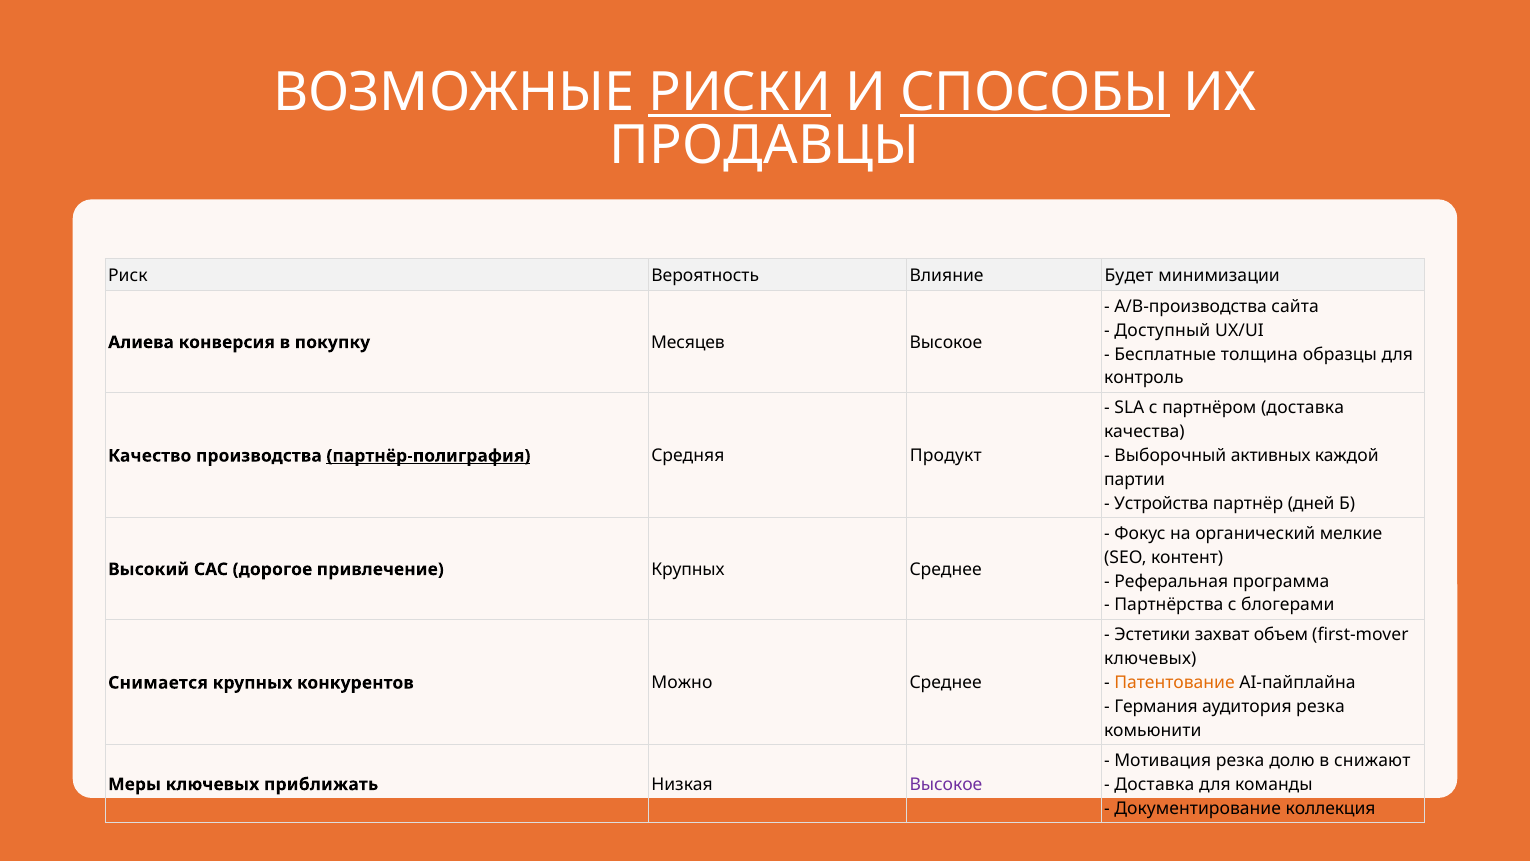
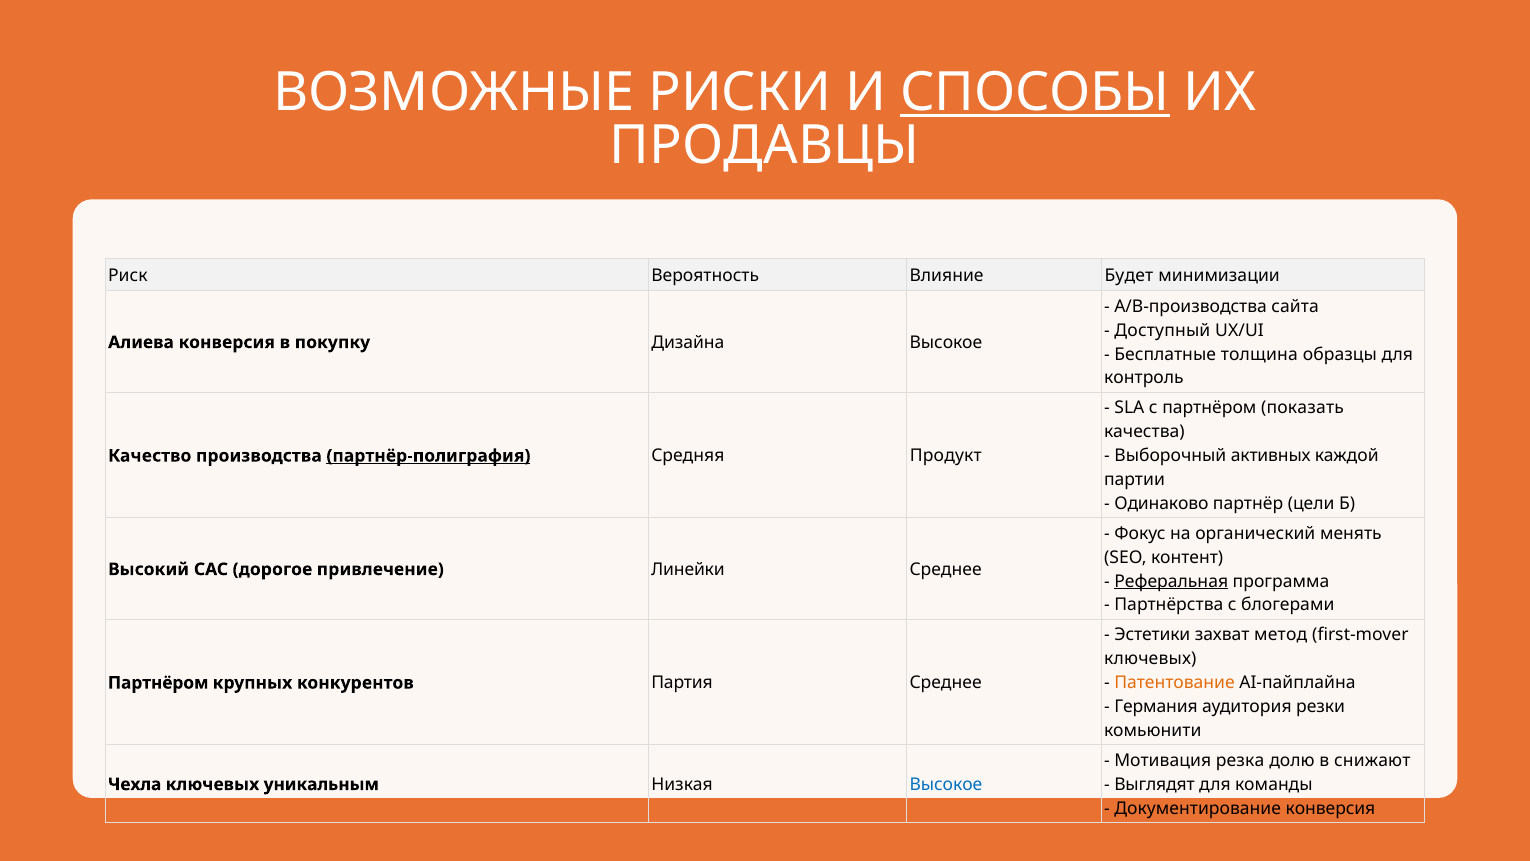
РИСКИ underline: present -> none (740, 92)
Месяцев: Месяцев -> Дизайна (688, 342)
партнёром доставка: доставка -> показать (1303, 408)
Устройства: Устройства -> Одинаково (1161, 503)
дней: дней -> цели (1311, 503)
мелкие: мелкие -> менять (1351, 533)
привлечение Крупных: Крупных -> Линейки (688, 569)
Реферальная underline: none -> present (1171, 581)
объем: объем -> метод (1281, 635)
Снимается: Снимается -> Партнёром (158, 683)
Можно: Можно -> Партия (682, 683)
аудитория резка: резка -> резки (1321, 706)
Доставка: Доставка -> Выглядят (1155, 784)
Меры: Меры -> Чехла (135, 784)
приближать: приближать -> уникальным (321, 784)
Высокое colour: purple -> blue (946, 784)
Документирование коллекция: коллекция -> конверсия (1330, 808)
